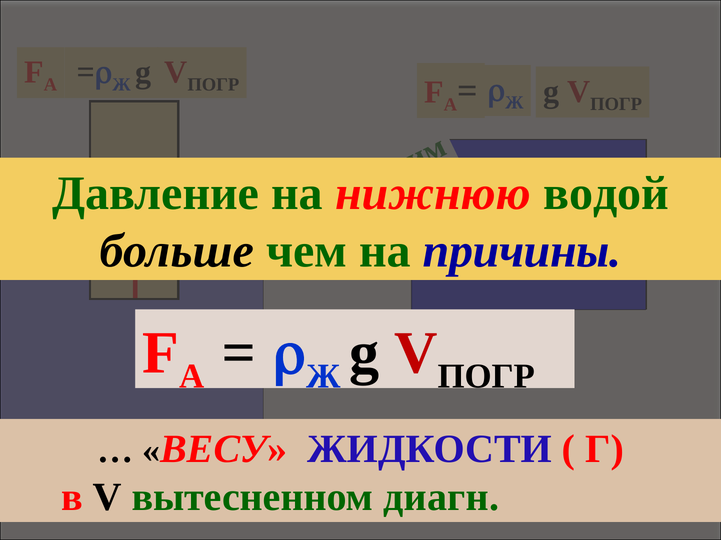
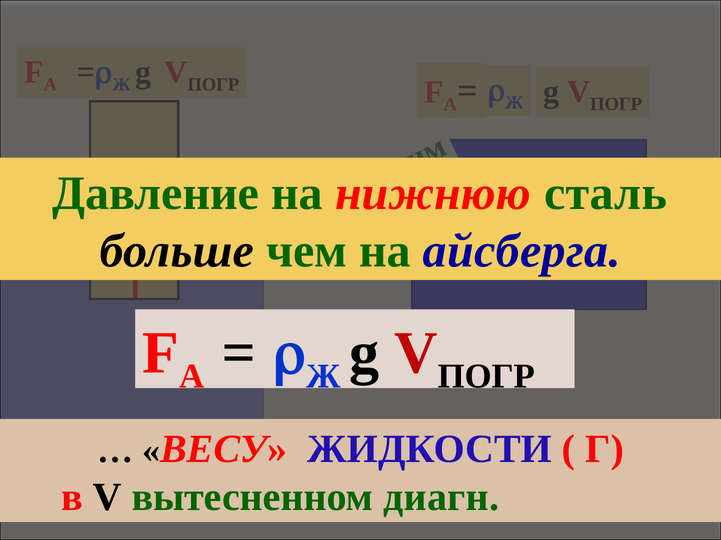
водой: водой -> сталь (606, 194)
причины: причины -> айсберга (522, 251)
